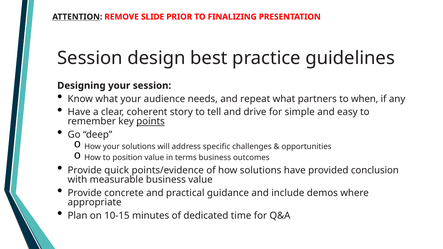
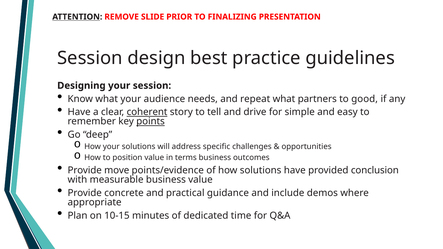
when: when -> good (365, 99)
coherent underline: none -> present (147, 112)
quick: quick -> move (117, 170)
